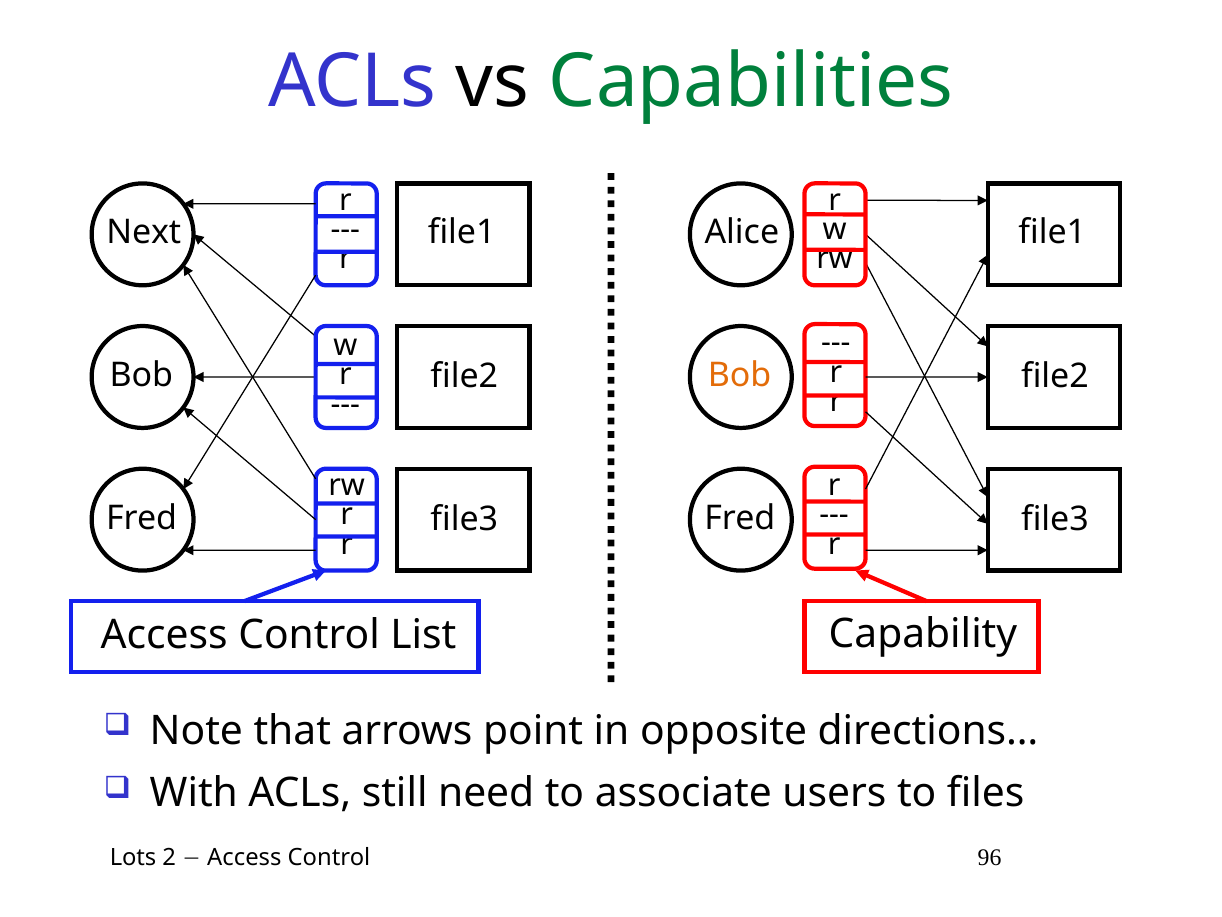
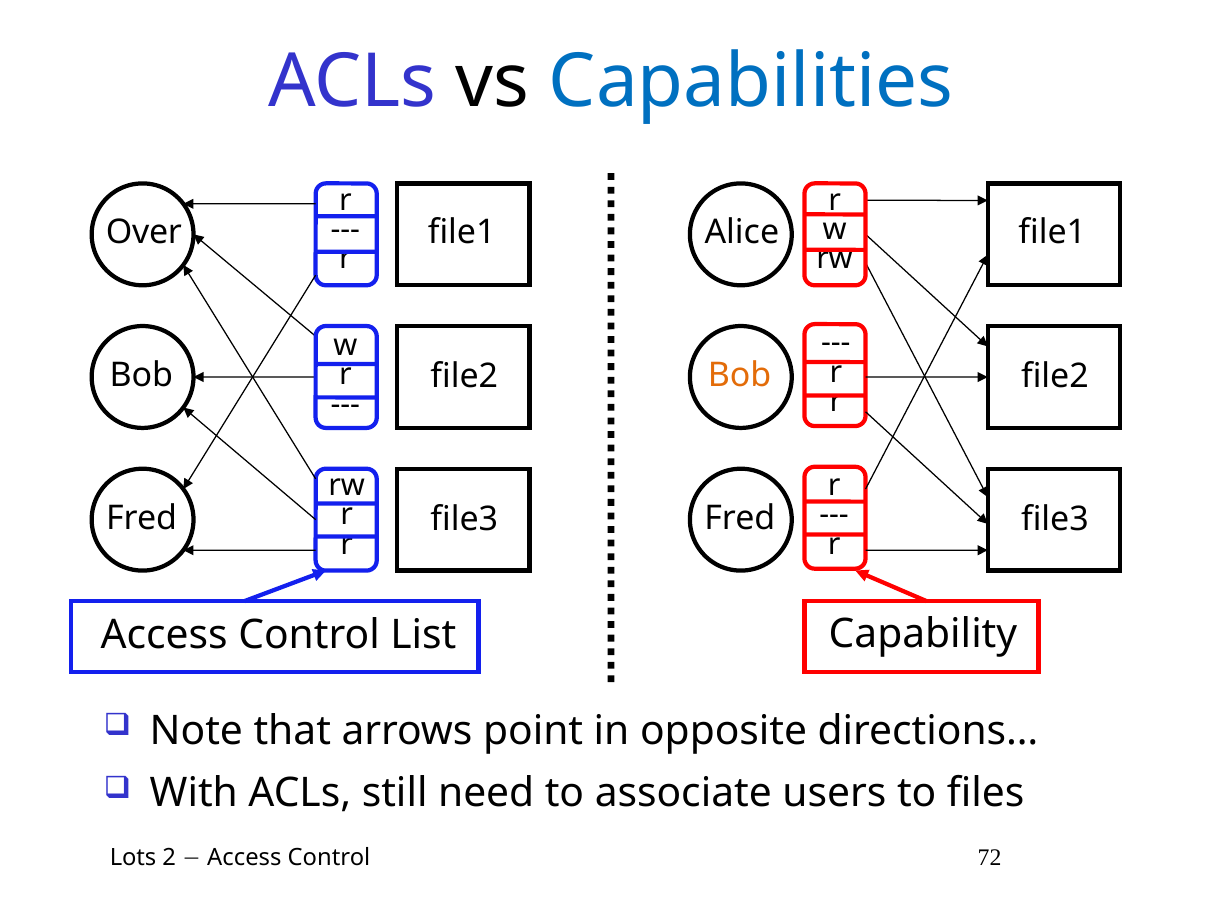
Capabilities colour: green -> blue (751, 82)
Next: Next -> Over (144, 232)
96: 96 -> 72 (990, 857)
